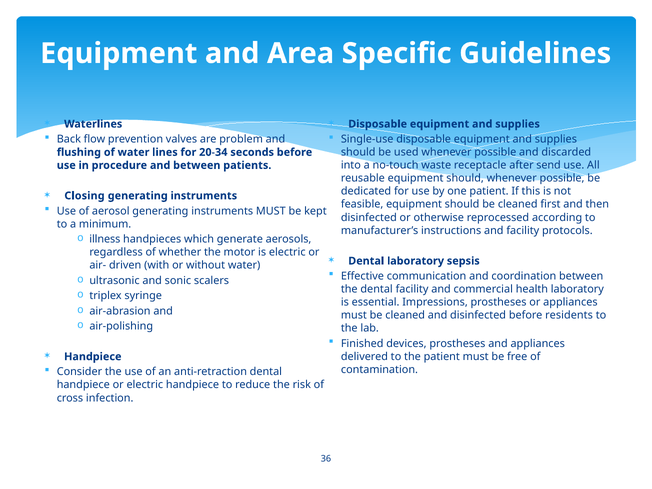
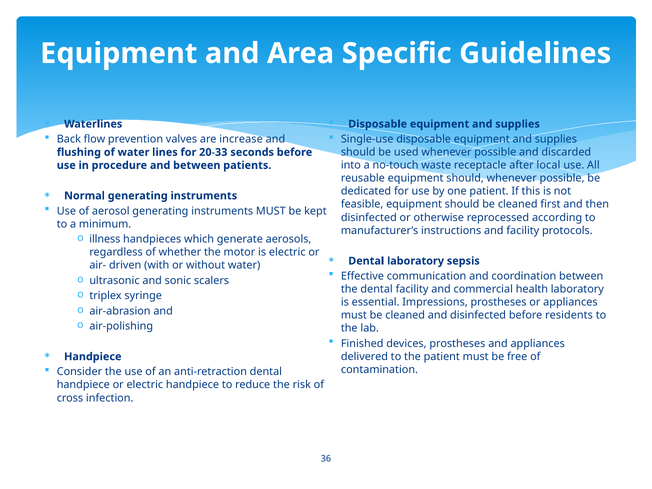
problem: problem -> increase (241, 139)
20-34: 20-34 -> 20-33 (213, 152)
send: send -> local (548, 165)
Closing: Closing -> Normal (85, 196)
